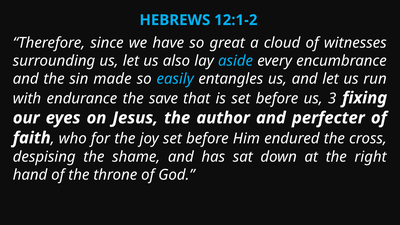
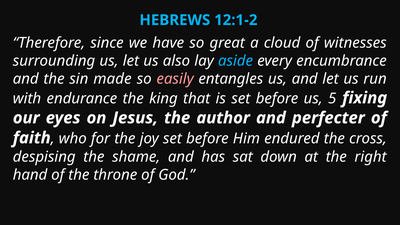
easily colour: light blue -> pink (175, 79)
save: save -> king (163, 98)
3: 3 -> 5 (332, 98)
